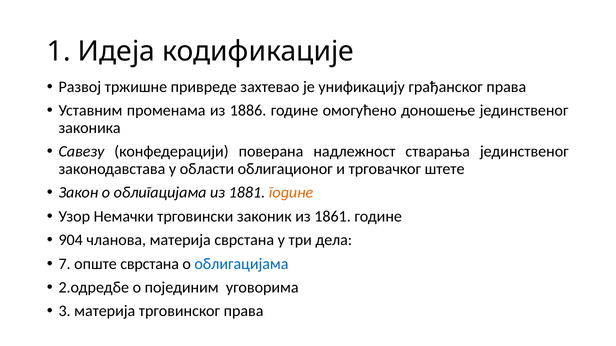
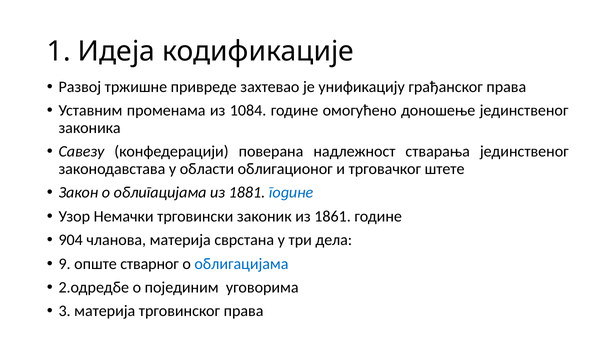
1886: 1886 -> 1084 (248, 111)
године colour: orange -> blue (291, 193)
7: 7 -> 9 (65, 264)
опште сврстана: сврстана -> стварног (150, 264)
